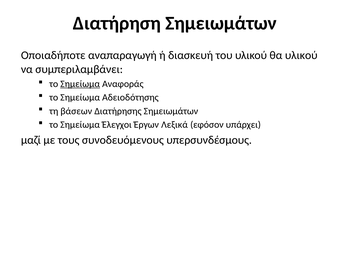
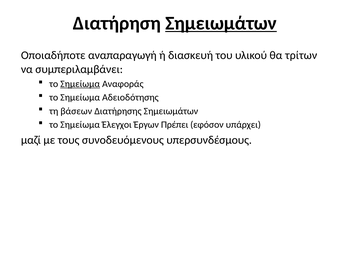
Σημειωμάτων underline: none -> present (221, 23)
θα υλικού: υλικού -> τρίτων (301, 55)
Λεξικά: Λεξικά -> Πρέπει (175, 125)
